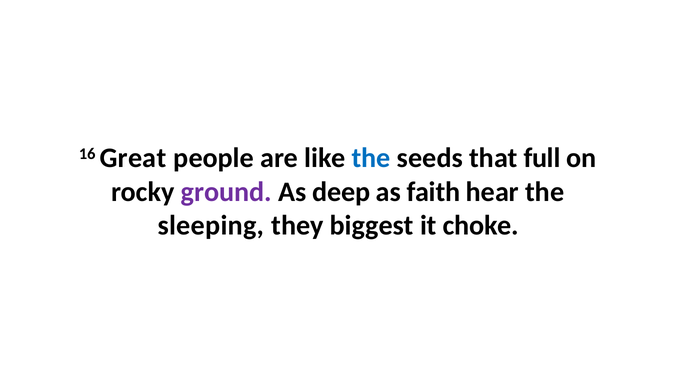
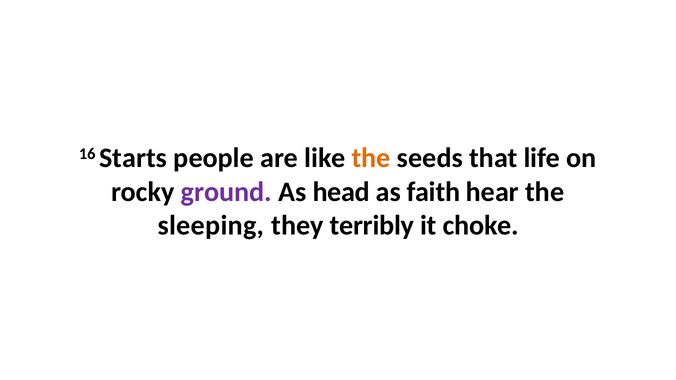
Great: Great -> Starts (133, 158)
the colour: blue -> orange (371, 158)
full: full -> life (542, 158)
deep: deep -> head (341, 192)
biggest: biggest -> terribly (372, 226)
